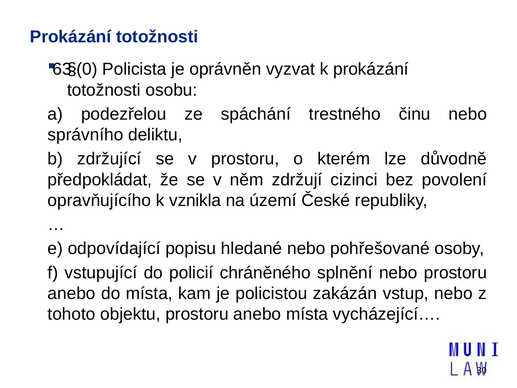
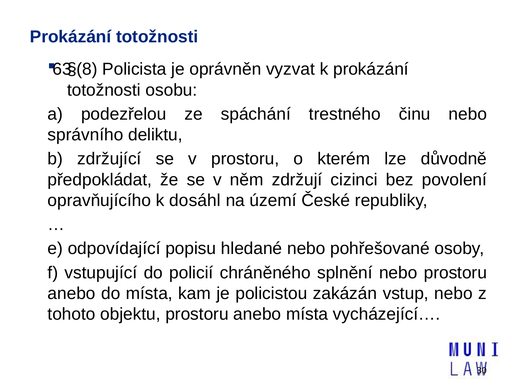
0: 0 -> 8 (87, 69)
vznikla: vznikla -> dosáhl (195, 200)
